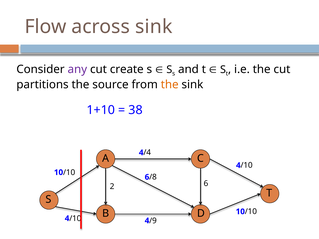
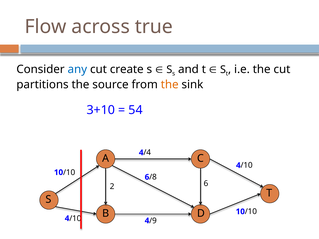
across sink: sink -> true (154, 27)
any colour: purple -> blue (77, 69)
1+10: 1+10 -> 3+10 (101, 110)
38: 38 -> 54 (136, 110)
